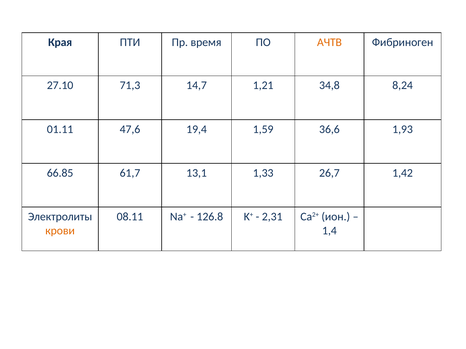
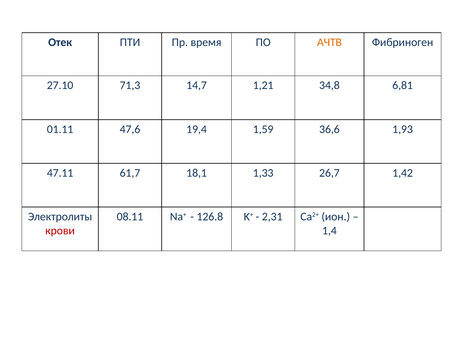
Края: Края -> Отек (60, 42)
8,24: 8,24 -> 6,81 (403, 86)
66.85: 66.85 -> 47.11 (60, 173)
13,1: 13,1 -> 18,1 (197, 173)
крови colour: orange -> red (60, 231)
